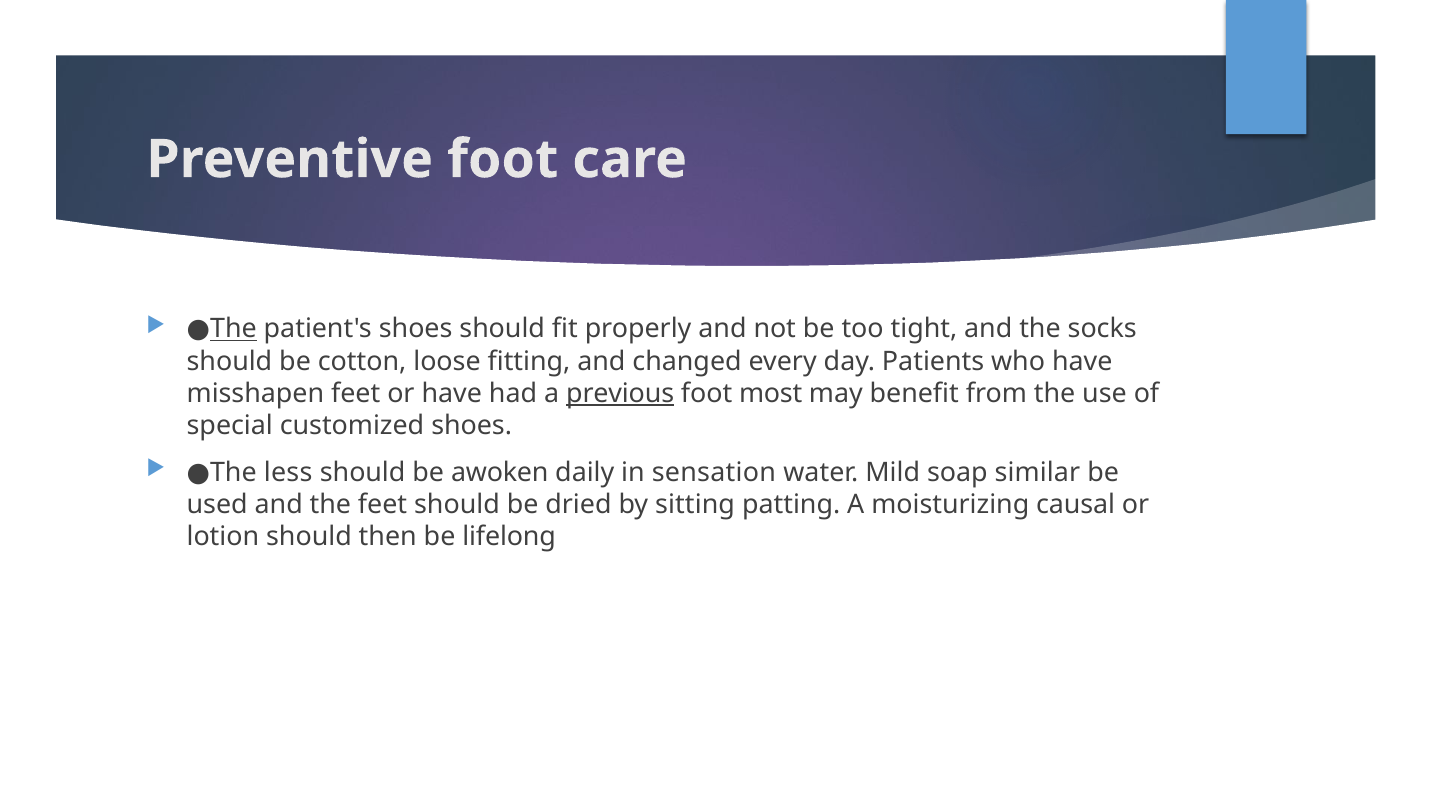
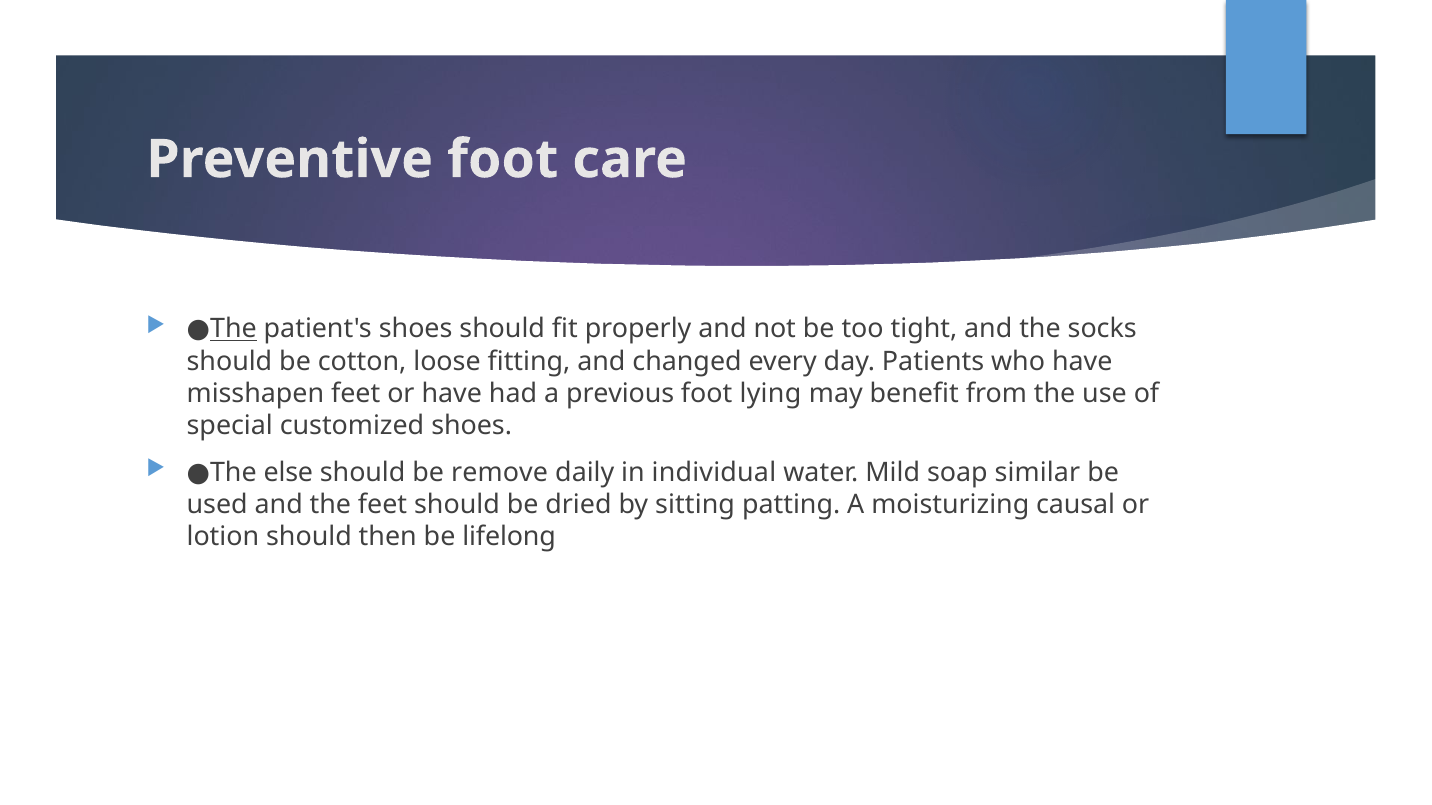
previous underline: present -> none (620, 394)
most: most -> lying (770, 394)
less: less -> else (288, 473)
awoken: awoken -> remove (500, 473)
sensation: sensation -> individual (714, 473)
